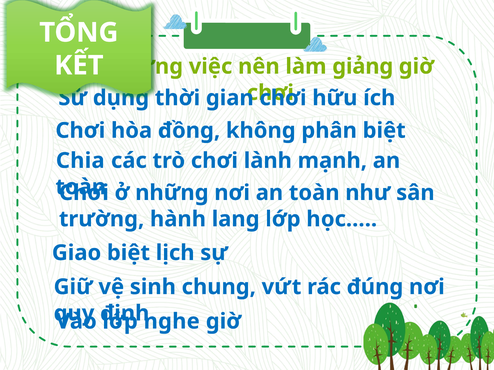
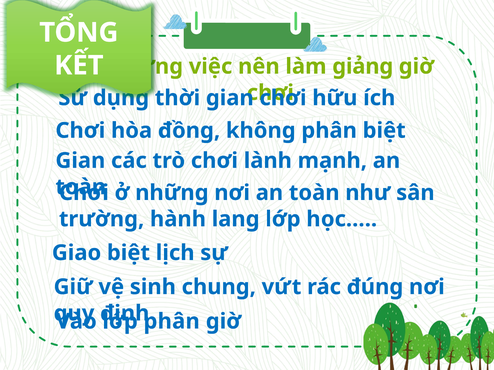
Chia: Chia -> Gian (80, 161)
nghe: nghe -> phân (172, 322)
